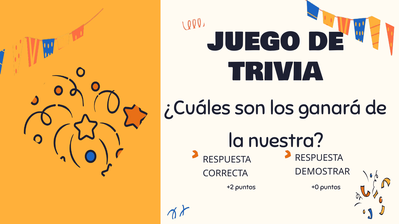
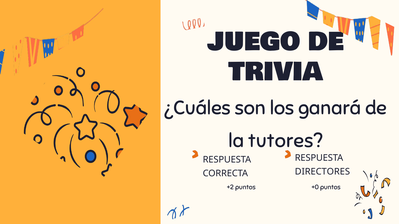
nuestra: nuestra -> tutores (285, 141)
DEMOSTRAR: DEMOSTRAR -> DIRECTORES (322, 172)
